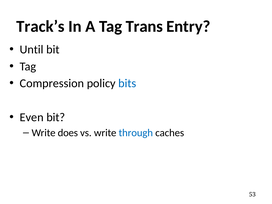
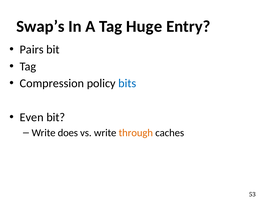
Track’s: Track’s -> Swap’s (40, 26)
Trans: Trans -> Huge (144, 26)
Until: Until -> Pairs (32, 50)
through colour: blue -> orange (136, 133)
